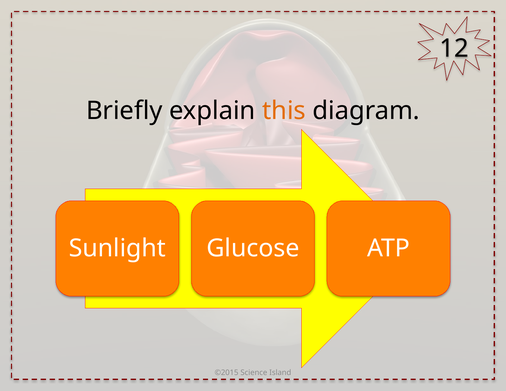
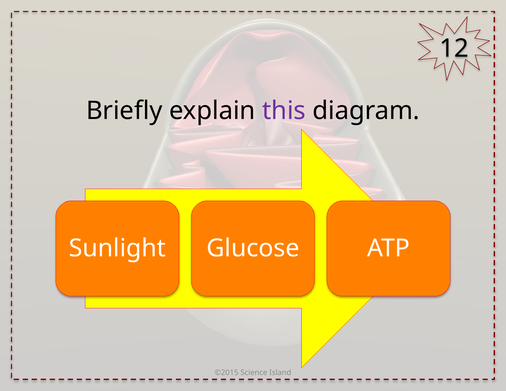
this colour: orange -> purple (284, 111)
